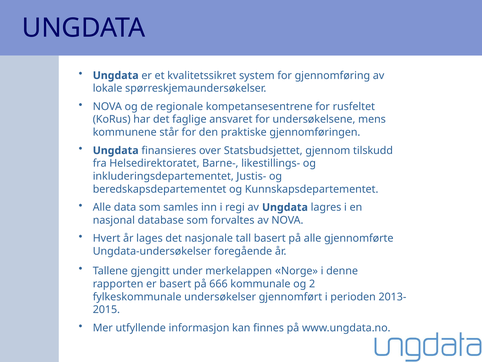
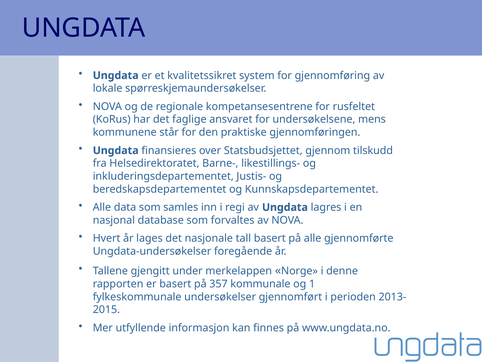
666: 666 -> 357 (218, 284)
2: 2 -> 1 (312, 284)
